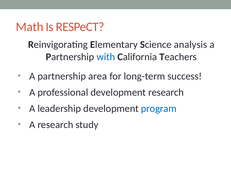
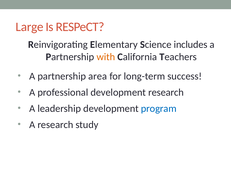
Math: Math -> Large (30, 27)
analysis: analysis -> includes (191, 45)
with colour: blue -> orange (106, 57)
